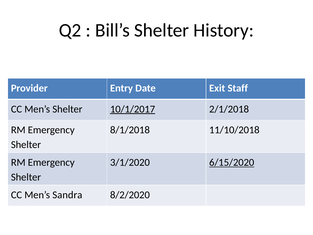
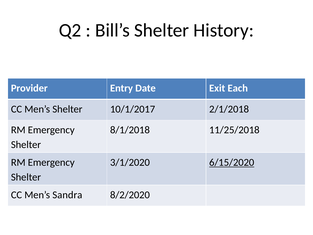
Staff: Staff -> Each (238, 88)
10/1/2017 underline: present -> none (133, 109)
11/10/2018: 11/10/2018 -> 11/25/2018 (234, 130)
